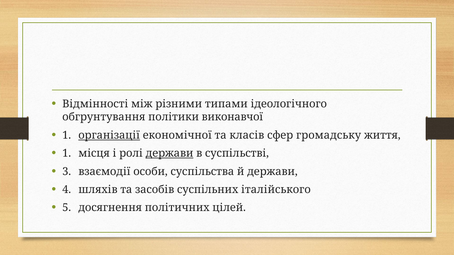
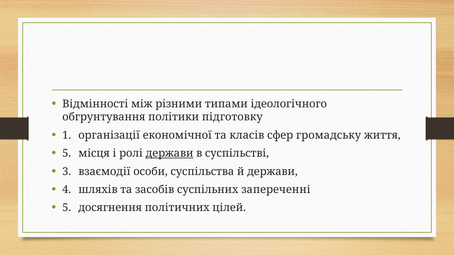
виконавчої: виконавчої -> підготовку (232, 117)
організації underline: present -> none (109, 135)
1: 1 -> 5 (67, 154)
італійського: італійського -> запереченні (276, 190)
